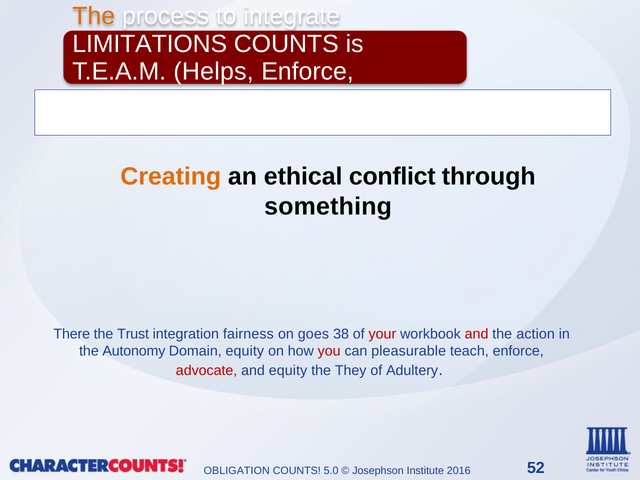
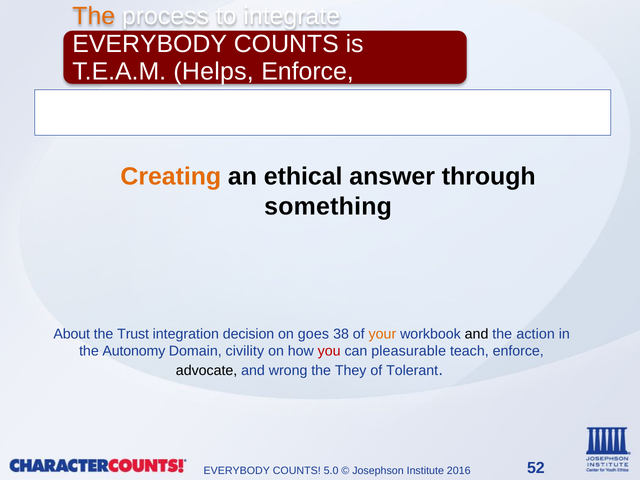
LIMITATIONS: LIMITATIONS -> EVERYBODY (150, 44)
conflict: conflict -> answer (392, 176)
There: There -> About (72, 334)
fairness: fairness -> decision (249, 334)
your colour: red -> orange (382, 334)
and colour: red -> black (477, 334)
Domain equity: equity -> civility (245, 351)
advocate colour: red -> black (207, 371)
and equity: equity -> wrong (288, 371)
Adultery: Adultery -> Tolerant (412, 371)
OBLIGATION: OBLIGATION -> EVERYBODY (237, 471)
